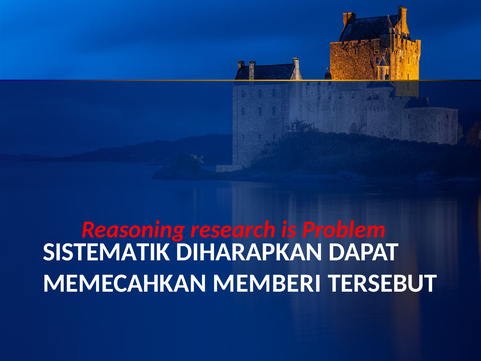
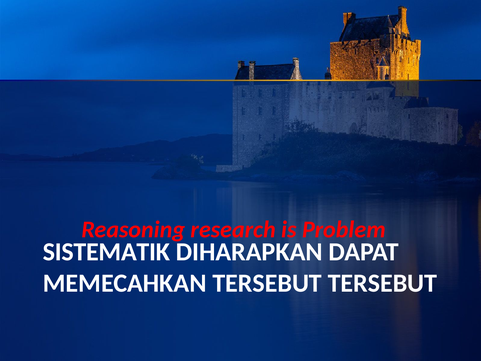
MEMECAHKAN MEMBERI: MEMBERI -> TERSEBUT (267, 283)
